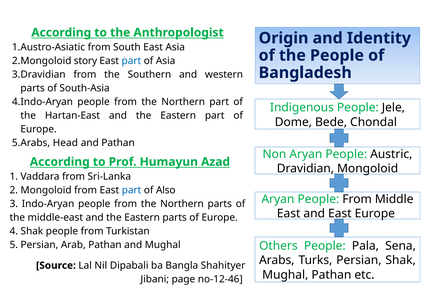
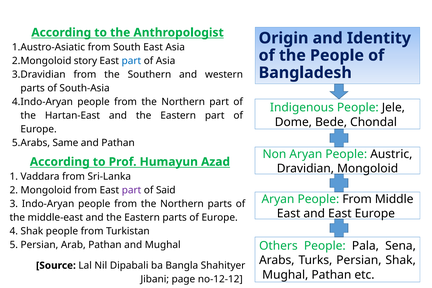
Head: Head -> Same (65, 143)
part colour: blue -> purple (132, 190)
Also: Also -> Said (166, 190)
no-12-46: no-12-46 -> no-12-12 (220, 279)
